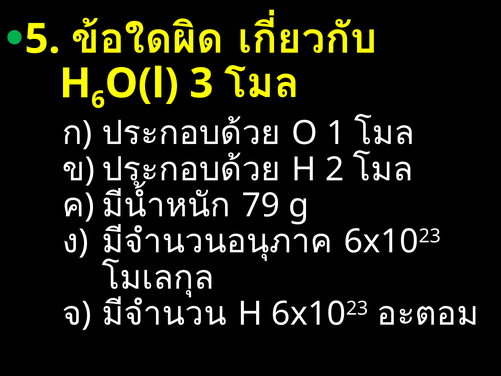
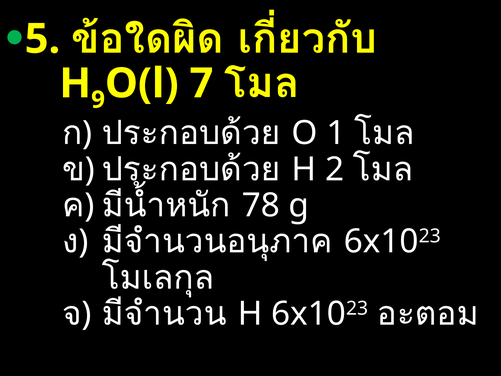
6: 6 -> 9 (98, 100)
3: 3 -> 7 (201, 83)
79: 79 -> 78 (261, 205)
